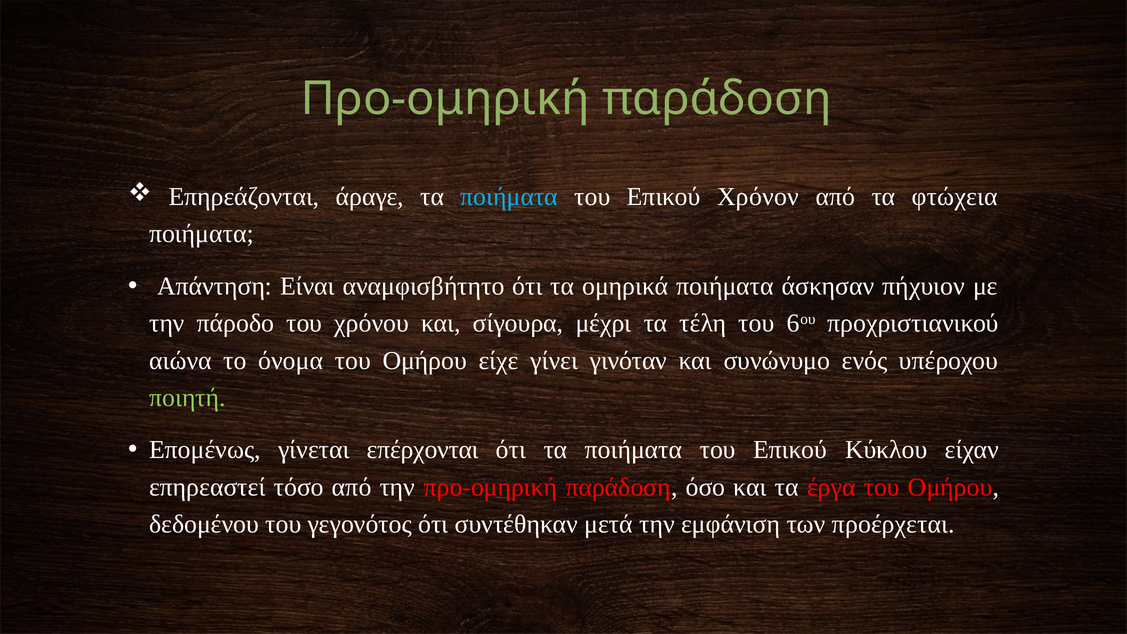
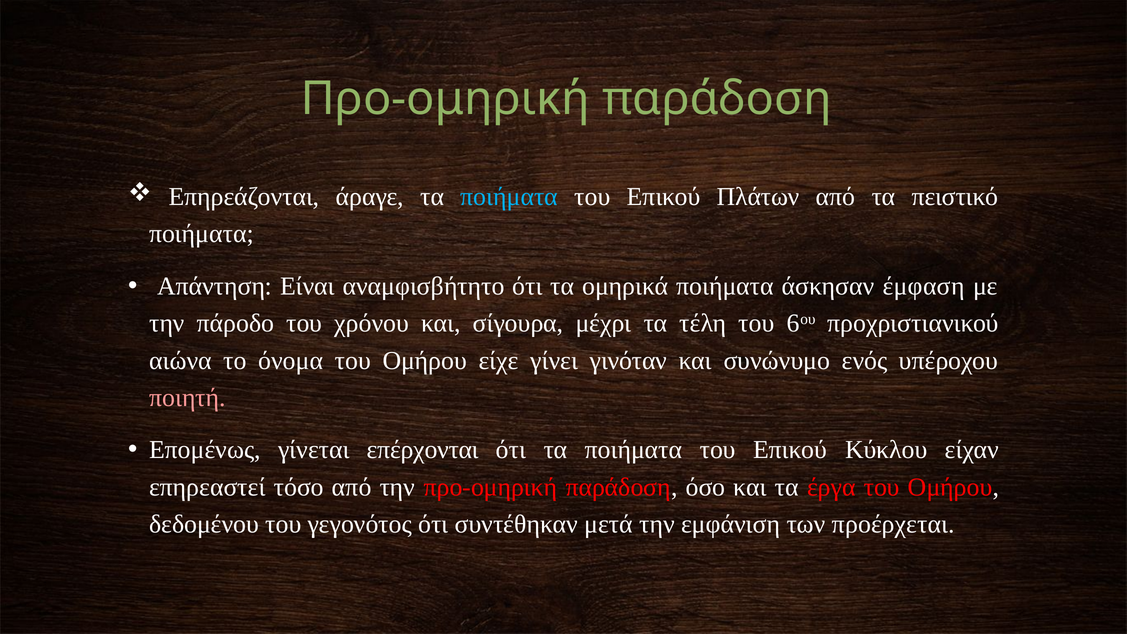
Χρόνον: Χρόνον -> Πλάτων (758, 197)
φτώχεια: φτώχεια -> πειστικό (955, 197)
πήχυιον: πήχυιον -> έμφαση (924, 286)
ποιητή colour: light green -> pink (187, 398)
